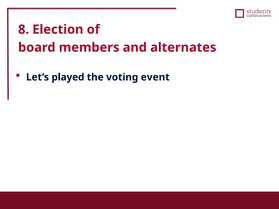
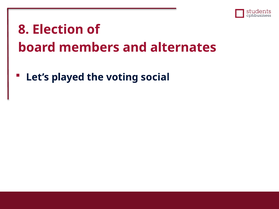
event: event -> social (155, 77)
